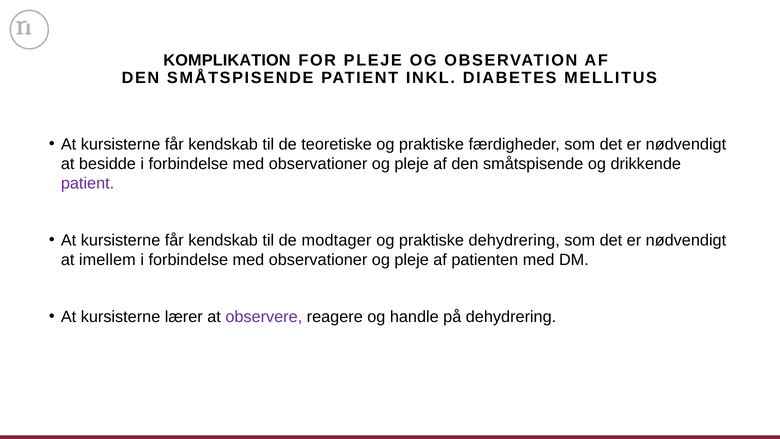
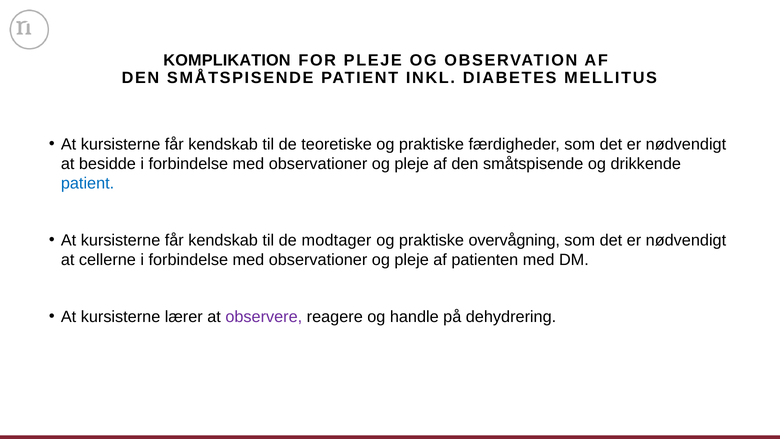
patient colour: purple -> blue (88, 183)
praktiske dehydrering: dehydrering -> overvågning (514, 240)
imellem: imellem -> cellerne (107, 260)
